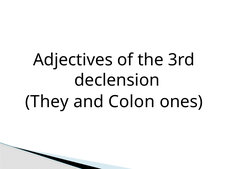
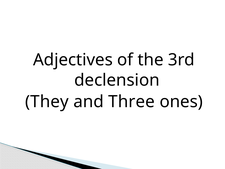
Colon: Colon -> Three (132, 102)
